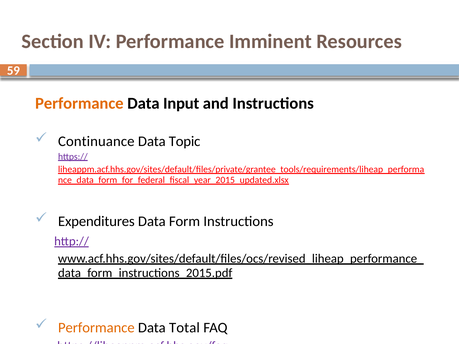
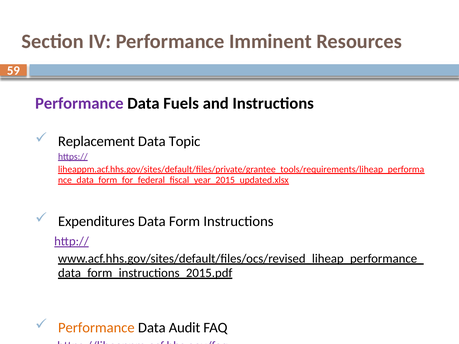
Performance colour: orange -> purple (79, 103)
Input: Input -> Fuels (181, 103)
Continuance: Continuance -> Replacement (96, 141)
Total: Total -> Audit (185, 328)
